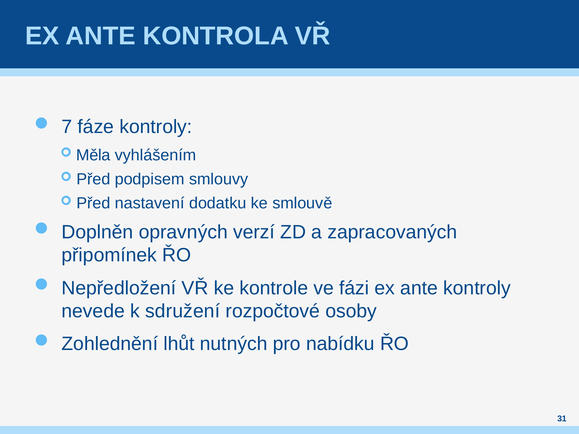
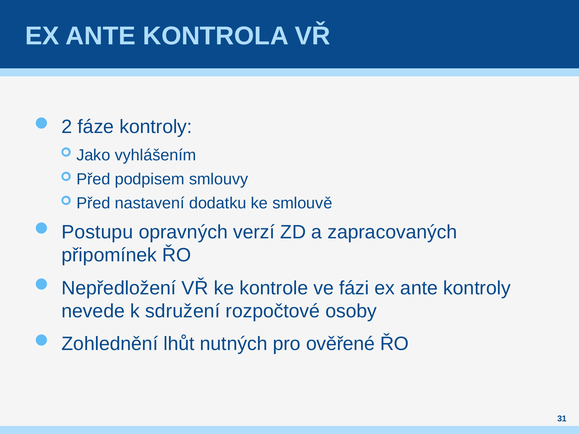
7: 7 -> 2 (67, 127)
Měla: Měla -> Jako (93, 155)
Doplněn: Doplněn -> Postupu (97, 232)
nabídku: nabídku -> ověřené (340, 344)
